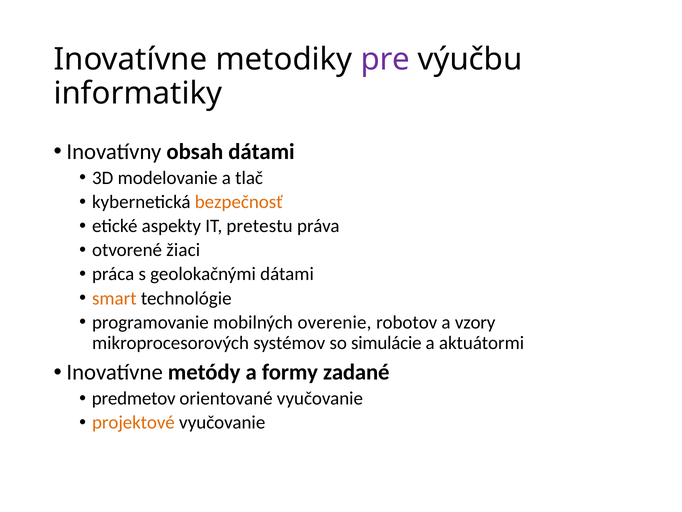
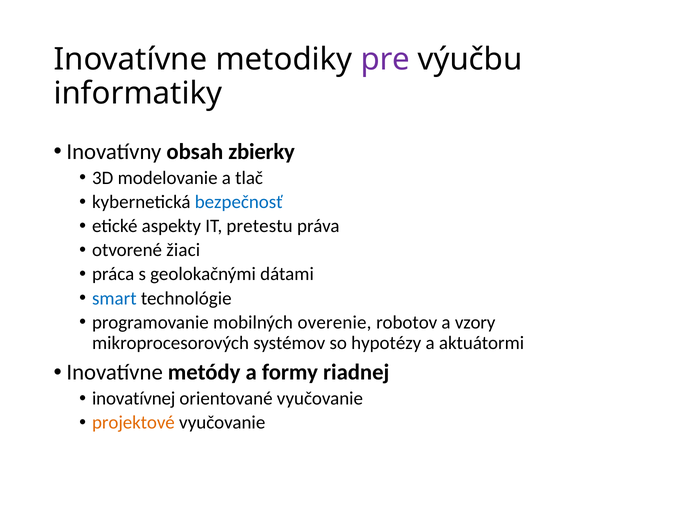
obsah dátami: dátami -> zbierky (262, 152)
bezpečnosť colour: orange -> blue (239, 202)
smart colour: orange -> blue (114, 298)
simulácie: simulácie -> hypotézy (386, 342)
zadané: zadané -> riadnej (356, 372)
predmetov: predmetov -> inovatívnej (134, 398)
